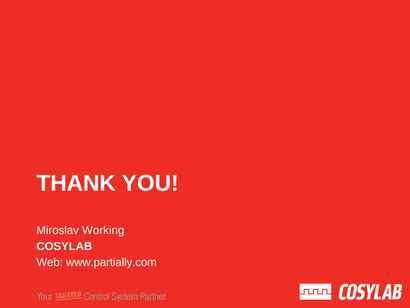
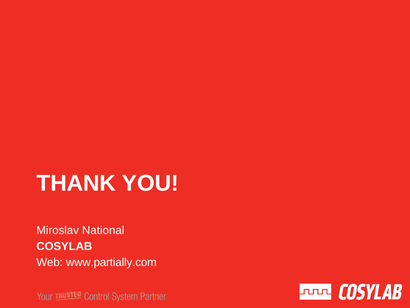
Working: Working -> National (103, 230)
